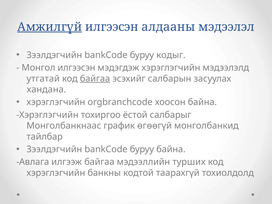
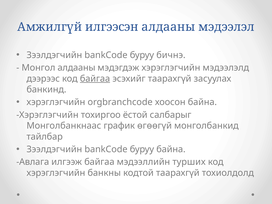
Амжилгүй underline: present -> none (50, 27)
кодыг: кодыг -> бичнэ (171, 55)
Монгол илгээсэн: илгээсэн -> алдааны (76, 68)
утгатай: утгатай -> дээрээс (43, 79)
эсэхийг салбарын: салбарын -> таарахгүй (170, 79)
хандана: хандана -> банкинд (46, 89)
